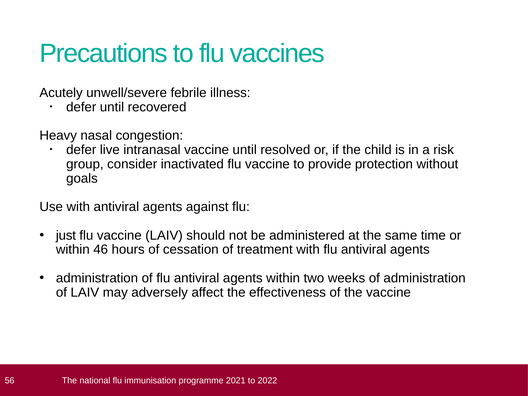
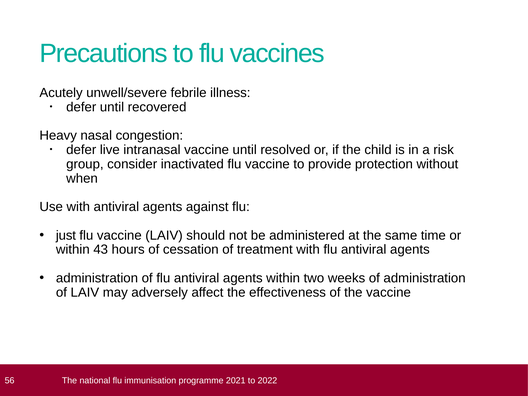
goals: goals -> when (82, 178)
46: 46 -> 43 (101, 250)
